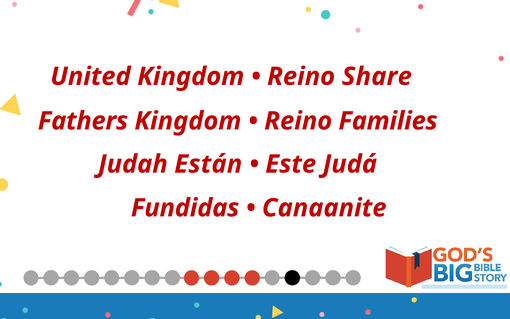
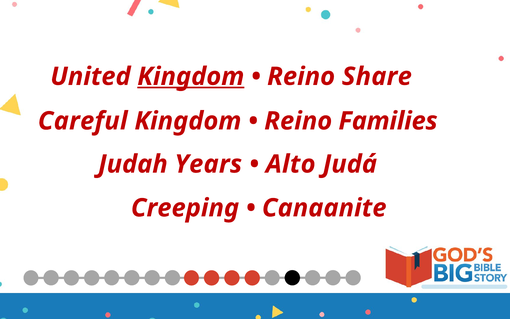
Kingdom underline: none -> present (191, 76)
Fathers: Fathers -> Careful (83, 121)
Están: Están -> Years (208, 164)
Este: Este -> Alto (291, 164)
Fundidas: Fundidas -> Creeping (185, 208)
